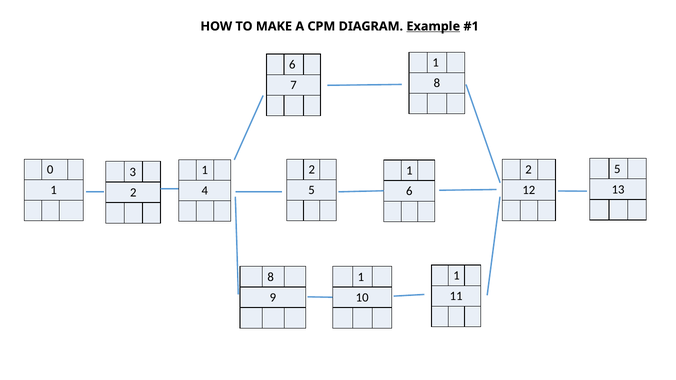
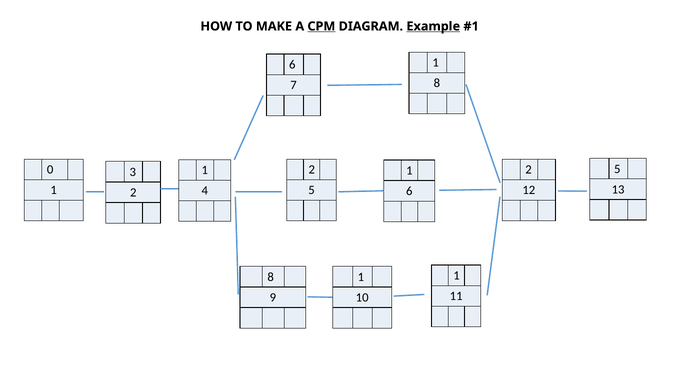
CPM underline: none -> present (321, 26)
